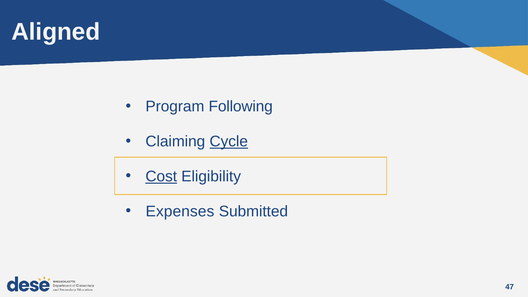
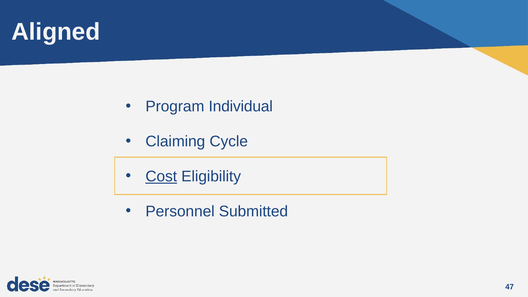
Following: Following -> Individual (241, 106)
Cycle underline: present -> none (229, 141)
Expenses: Expenses -> Personnel (180, 211)
